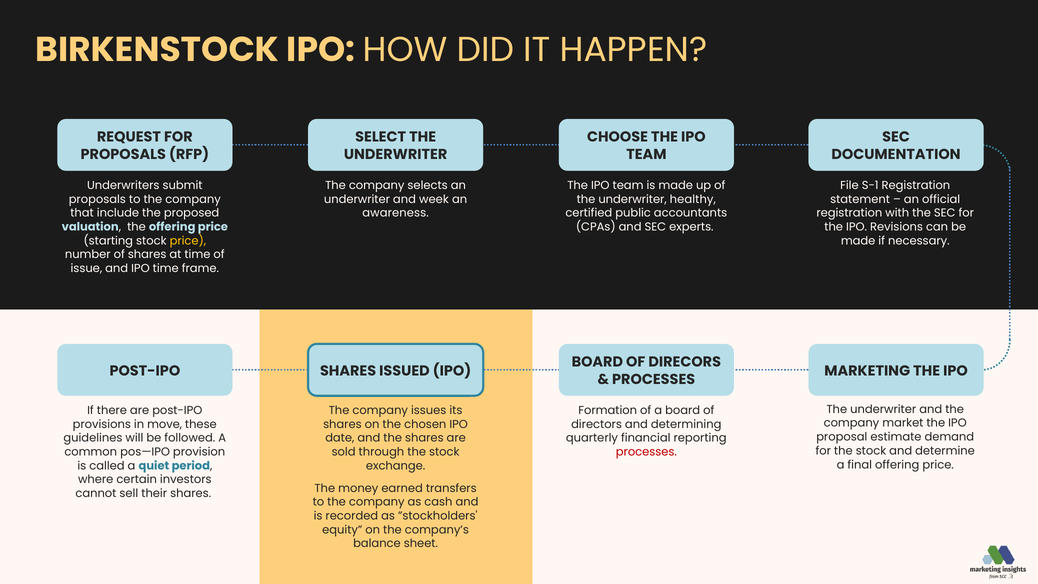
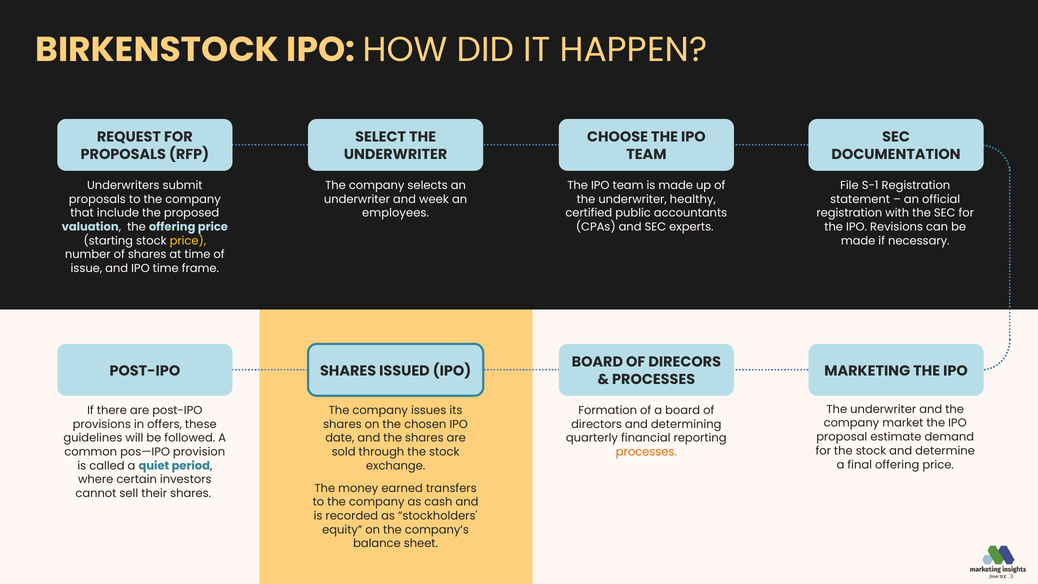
awareness: awareness -> employees (396, 213)
move: move -> offers (165, 424)
processes colour: red -> orange (646, 452)
